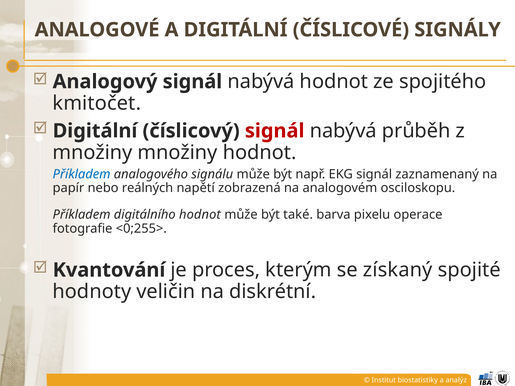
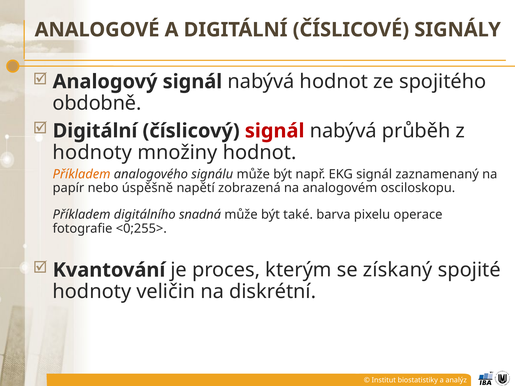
kmitočet: kmitočet -> obdobně (97, 103)
množiny: množiny -> hodnoty (92, 153)
Příkladem colour: blue -> orange (82, 174)
reálných: reálných -> úspěšně (147, 188)
digitálního hodnot: hodnot -> snadná (200, 215)
